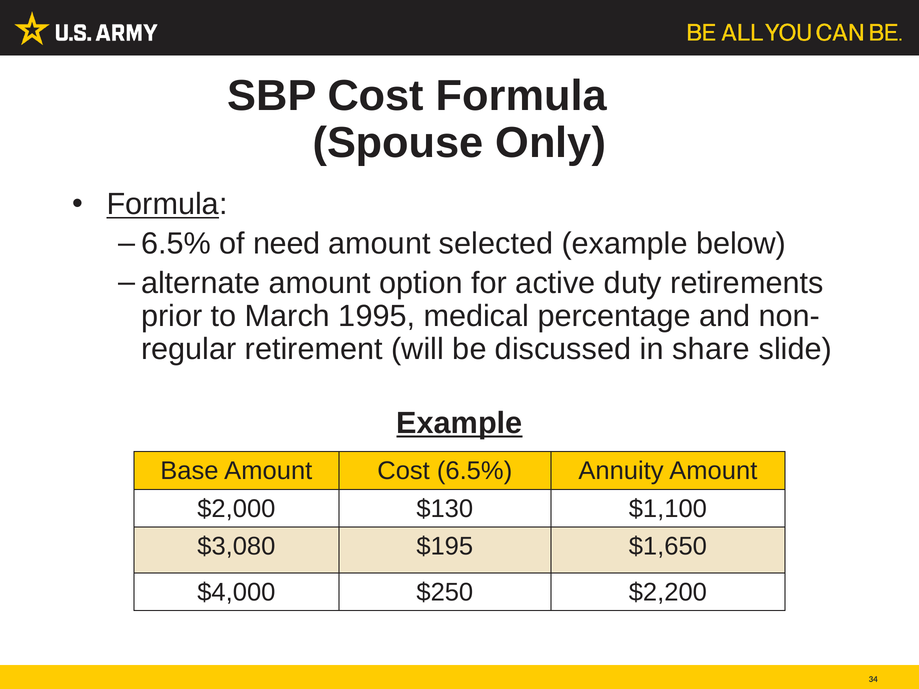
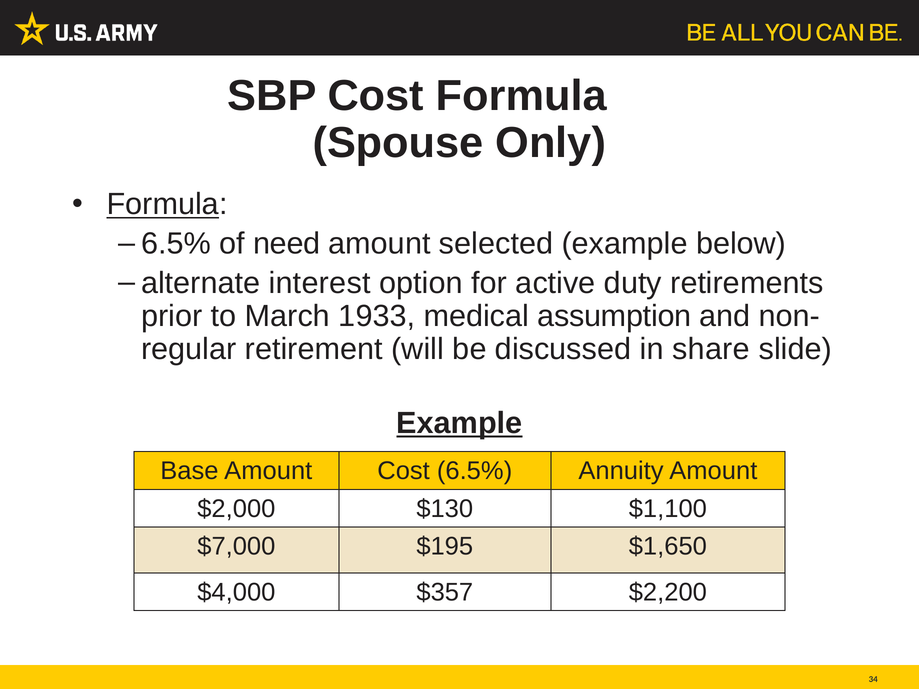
amount: amount -> interest (320, 283)
1995: 1995 -> 1933 (377, 316)
percentage: percentage -> assumption (614, 316)
$3,080: $3,080 -> $7,000 (236, 547)
$250: $250 -> $357 (445, 592)
